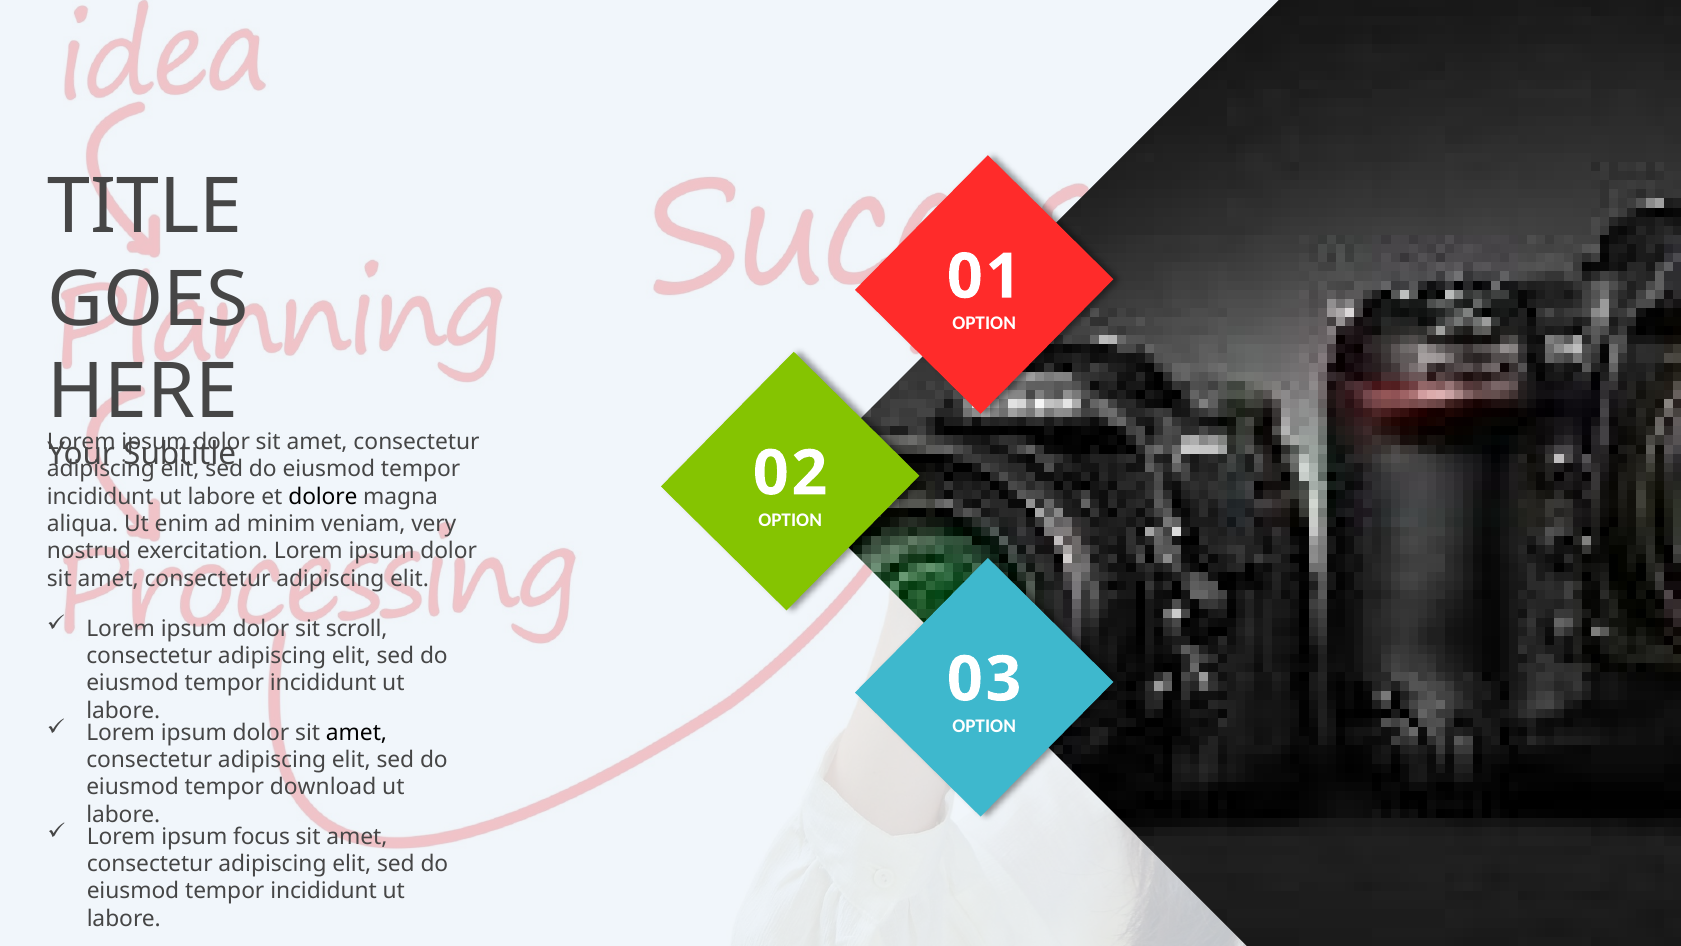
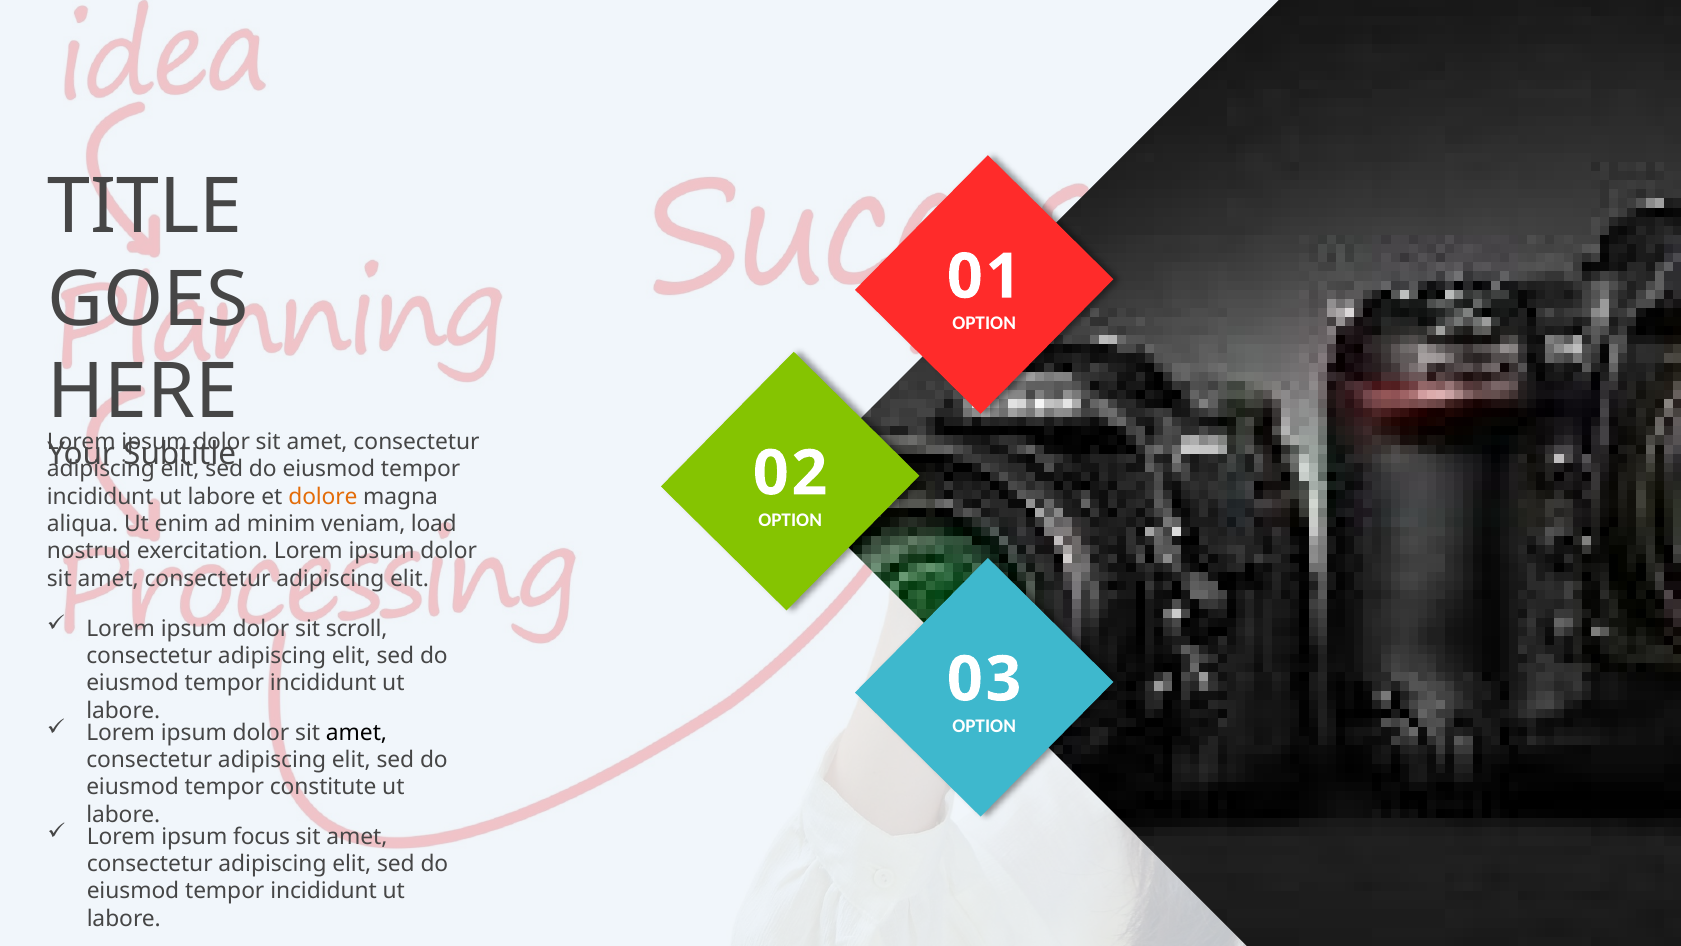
dolore colour: black -> orange (323, 496)
very: very -> load (434, 524)
download: download -> constitute (323, 787)
